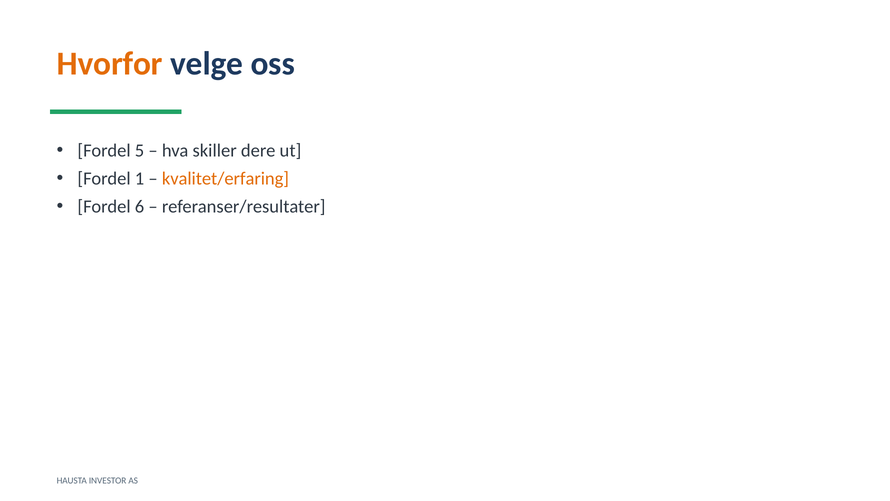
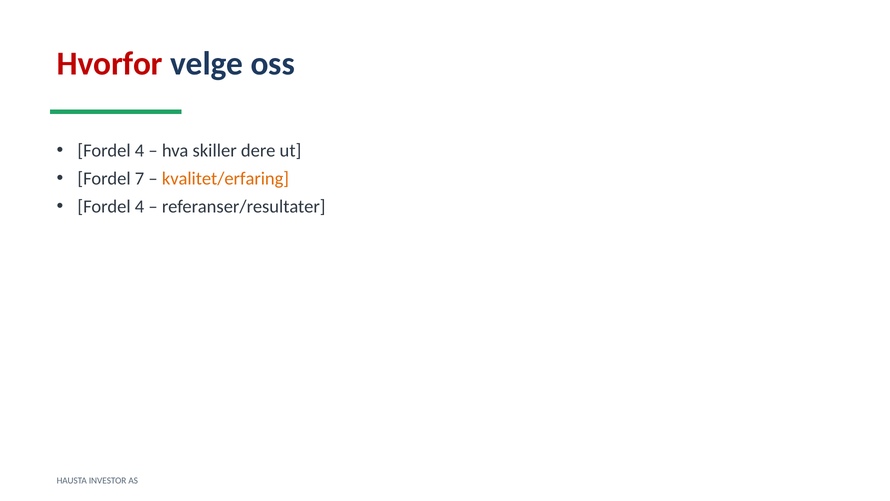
Hvorfor colour: orange -> red (110, 64)
5: 5 -> 4 (140, 151)
1: 1 -> 7 (140, 179)
6: 6 -> 4 (140, 206)
